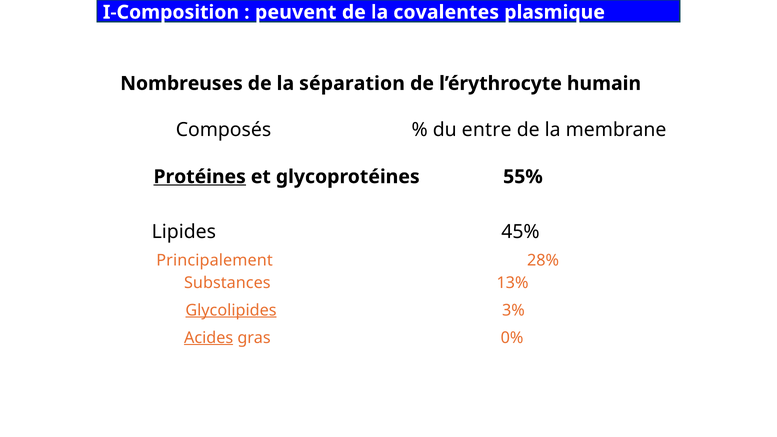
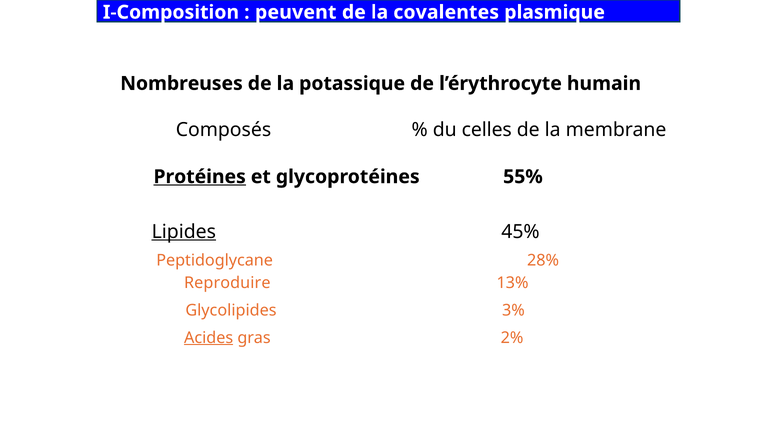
séparation: séparation -> potassique (352, 83)
entre: entre -> celles (487, 130)
Lipides underline: none -> present (184, 232)
Principalement: Principalement -> Peptidoglycane (215, 260)
Substances: Substances -> Reproduire (227, 283)
Glycolipides underline: present -> none (231, 310)
0%: 0% -> 2% (512, 338)
